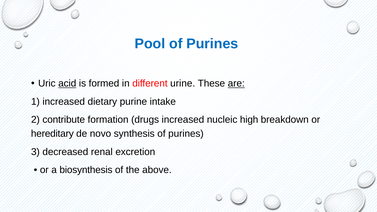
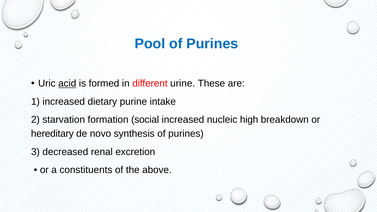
are underline: present -> none (236, 84)
contribute: contribute -> starvation (64, 120)
drugs: drugs -> social (145, 120)
biosynthesis: biosynthesis -> constituents (86, 170)
